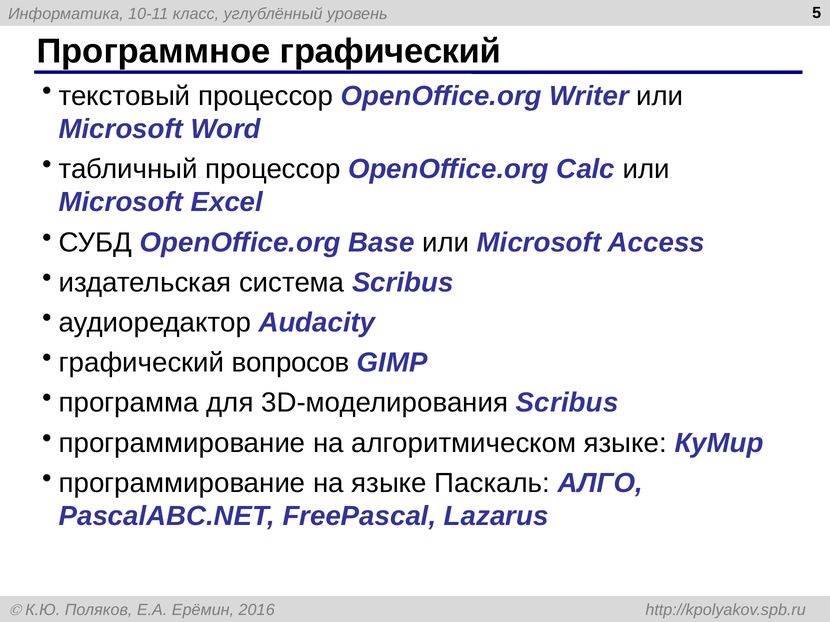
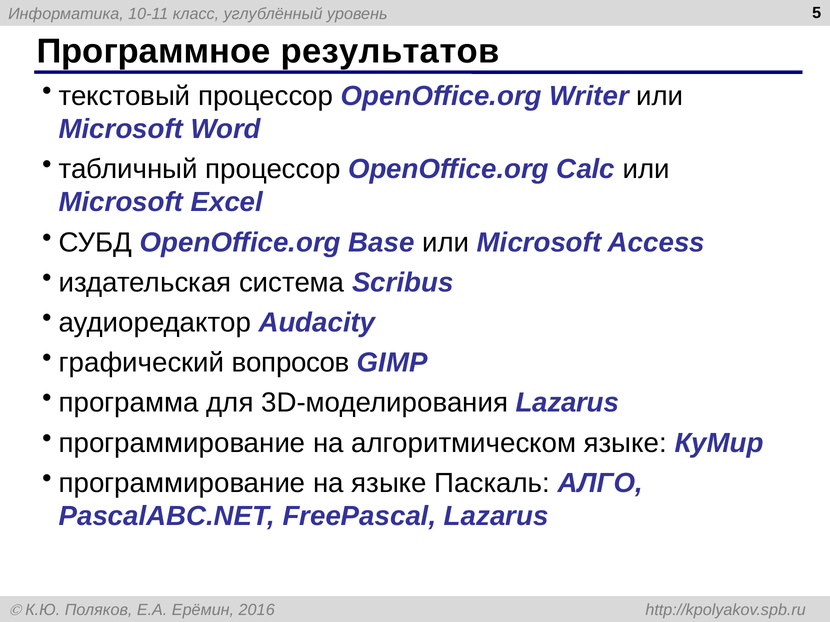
Программное графический: графический -> результатов (390, 51)
3D-моделирования Scribus: Scribus -> Lazarus (567, 403)
